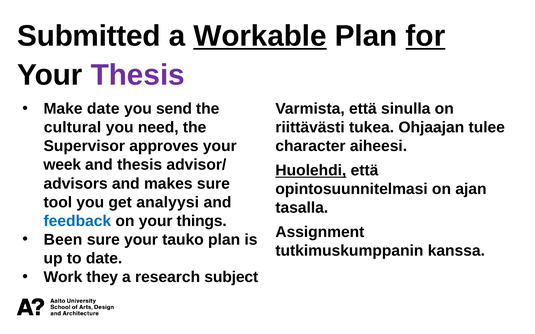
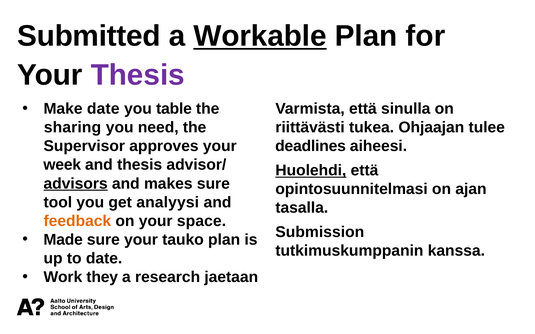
for underline: present -> none (425, 36)
send: send -> table (174, 109)
cultural: cultural -> sharing (72, 128)
character: character -> deadlines (311, 146)
advisors underline: none -> present (76, 184)
feedback colour: blue -> orange (77, 221)
things: things -> space (201, 221)
Assignment: Assignment -> Submission (320, 232)
Been: Been -> Made (63, 240)
subject: subject -> jaetaan (231, 277)
